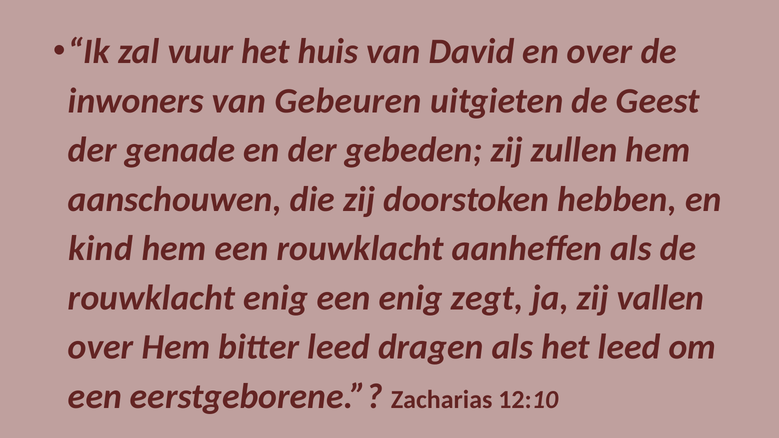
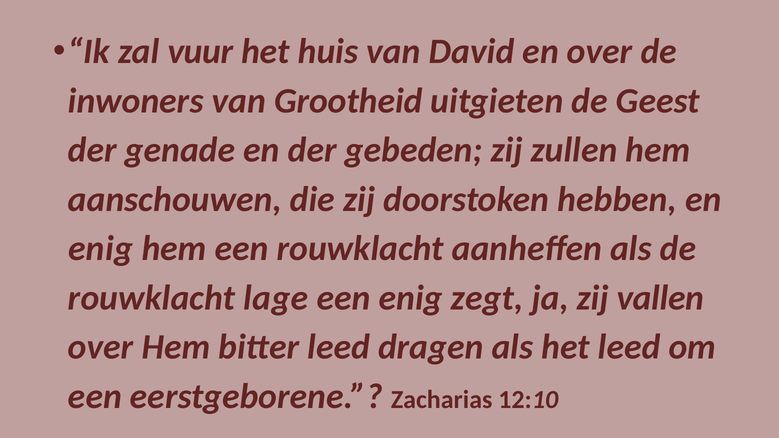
Gebeuren: Gebeuren -> Grootheid (348, 101)
kind: kind -> enig (101, 249)
rouwklacht enig: enig -> lage (276, 298)
